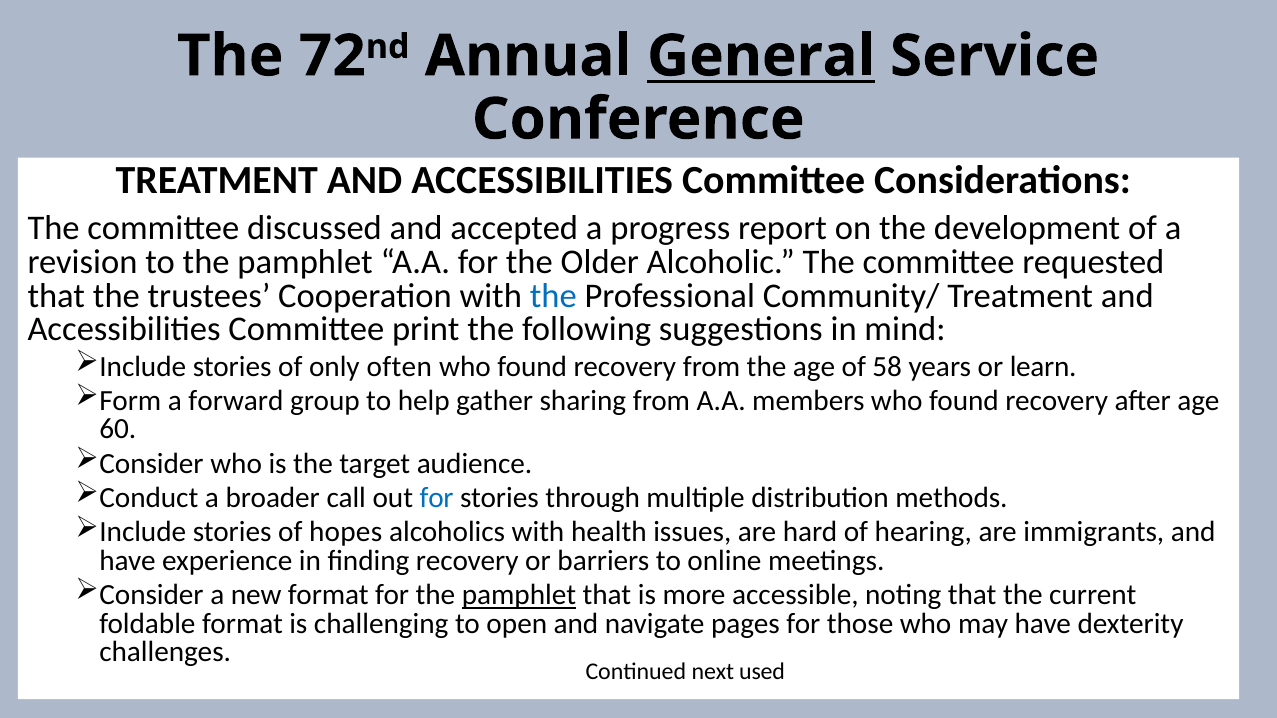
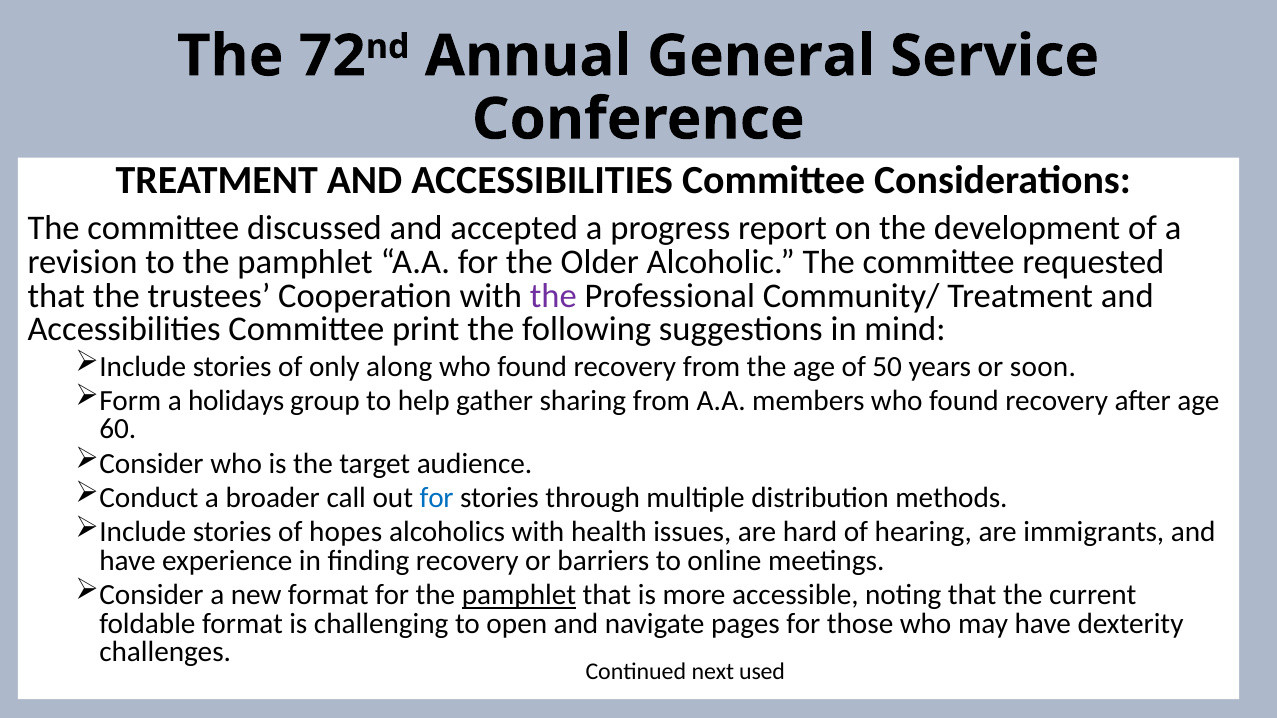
General underline: present -> none (761, 56)
the colour: blue -> purple (553, 296)
often: often -> along (399, 367)
58: 58 -> 50 (887, 367)
learn: learn -> soon (1043, 367)
forward: forward -> holidays (236, 401)
